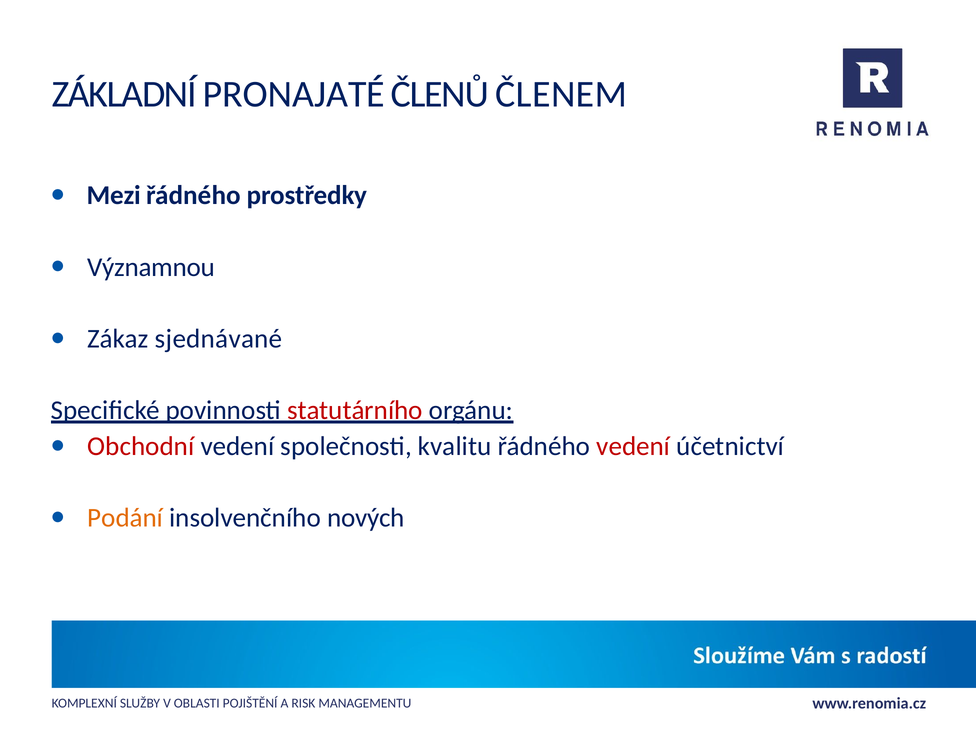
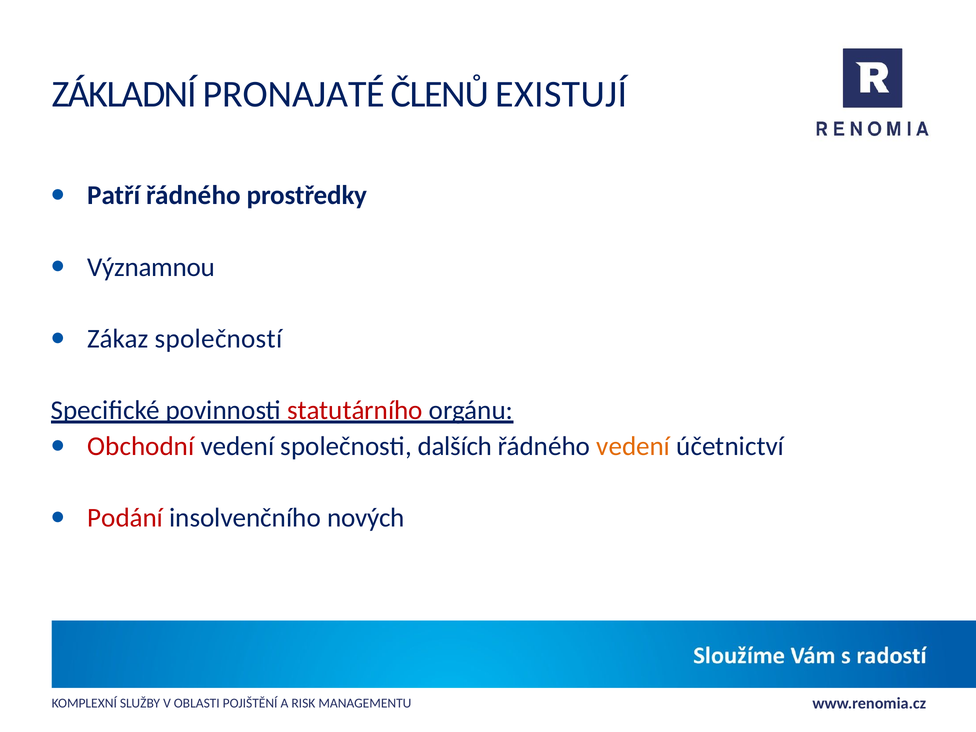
ČLENEM: ČLENEM -> EXISTUJÍ (561, 94)
Mezi: Mezi -> Patří (114, 195)
sjednávané: sjednávané -> společností (219, 339)
kvalitu: kvalitu -> dalších (455, 446)
vedení colour: red -> orange (633, 446)
Podání colour: orange -> red (125, 518)
